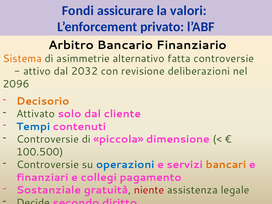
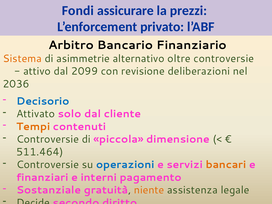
valori: valori -> prezzi (188, 11)
fatta: fatta -> oltre (179, 59)
2032: 2032 -> 2099 (85, 71)
2096: 2096 -> 2036 (16, 84)
Decisorio colour: orange -> blue (43, 101)
Tempi colour: blue -> orange (33, 127)
100.500: 100.500 -> 511.464 (40, 152)
collegi: collegi -> interni (99, 177)
niente colour: red -> orange (149, 190)
